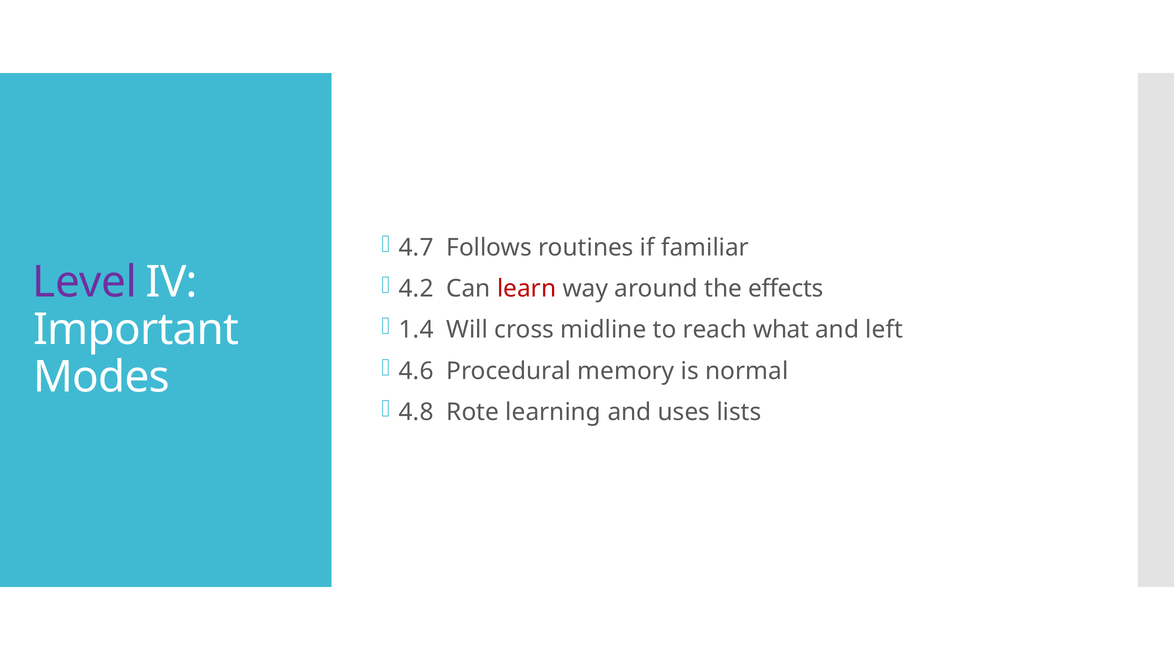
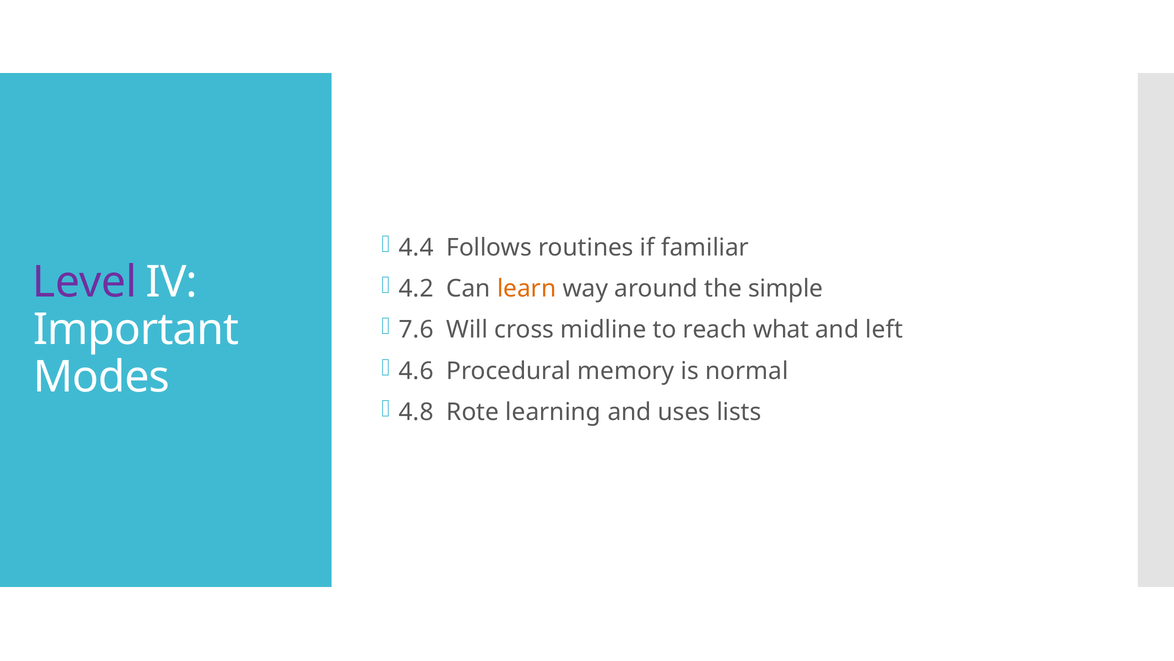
4.7: 4.7 -> 4.4 (416, 247)
learn colour: red -> orange (527, 288)
effects: effects -> simple (786, 288)
1.4: 1.4 -> 7.6 (416, 330)
